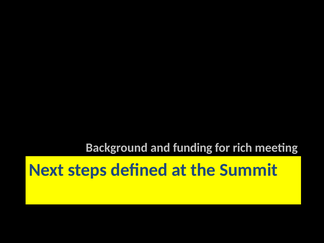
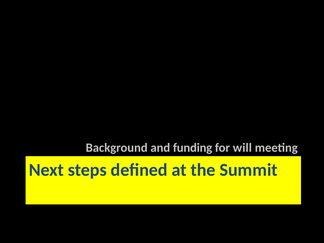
rich: rich -> will (242, 148)
